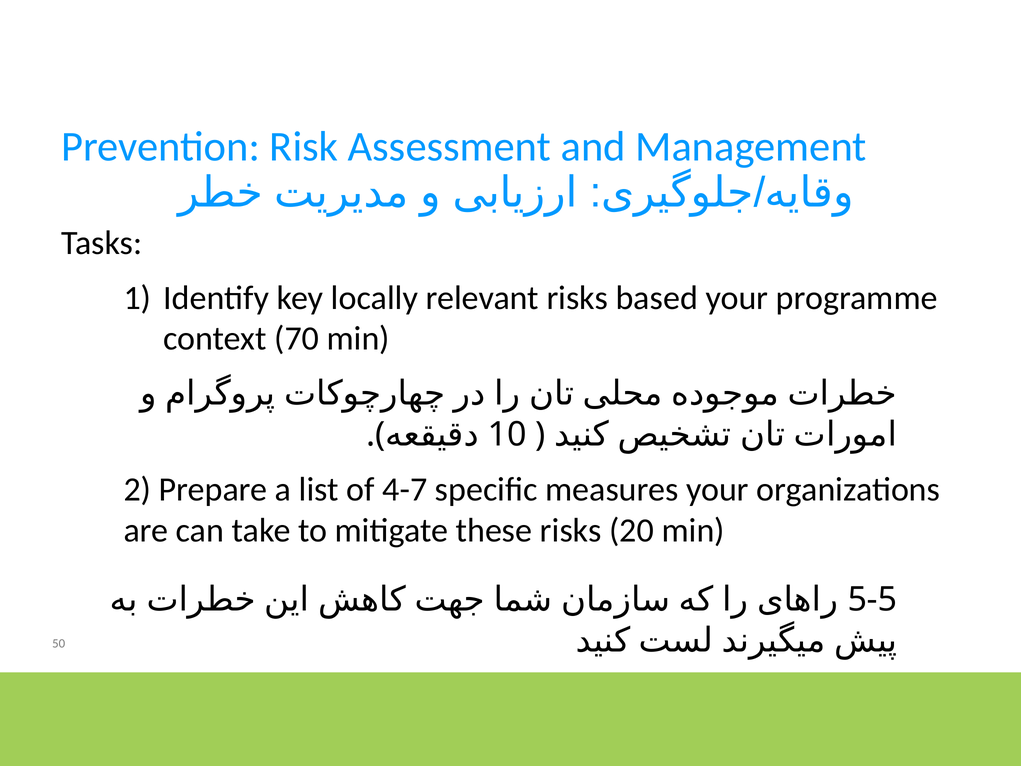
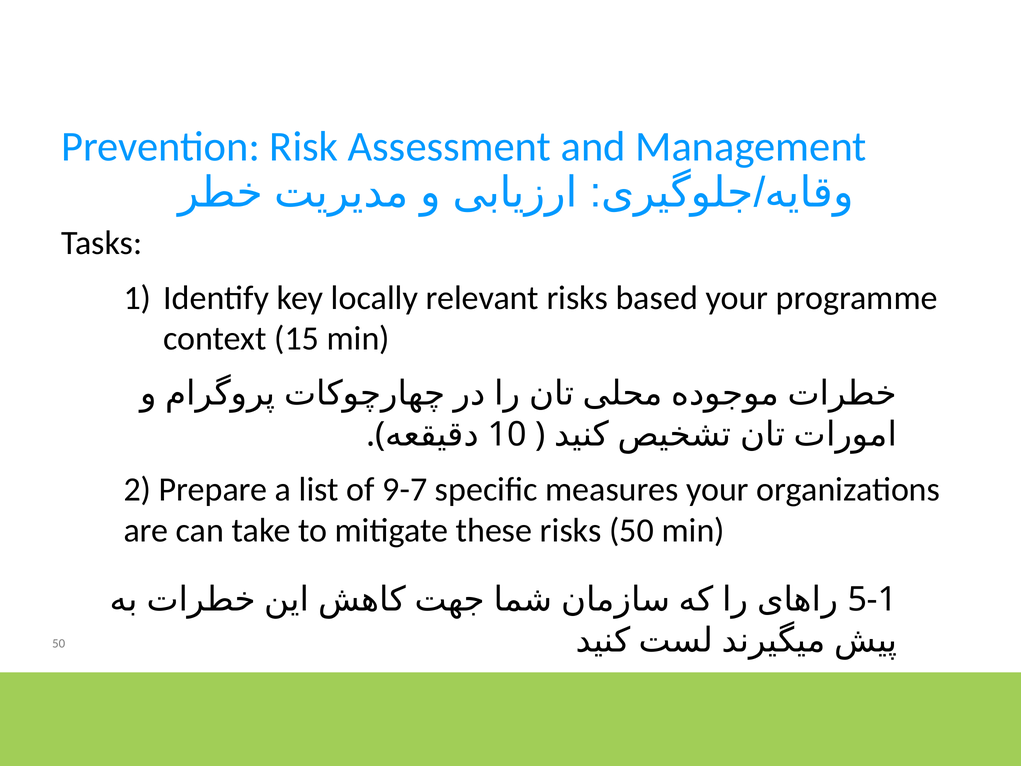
70: 70 -> 15 (297, 339)
4-7: 4-7 -> 9-7 (405, 489)
risks 20: 20 -> 50 (631, 530)
5-5: 5-5 -> 5-1 (872, 600)
